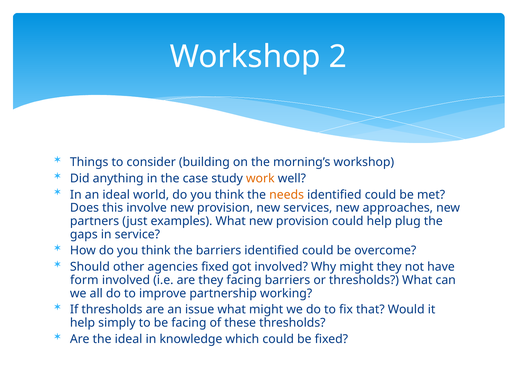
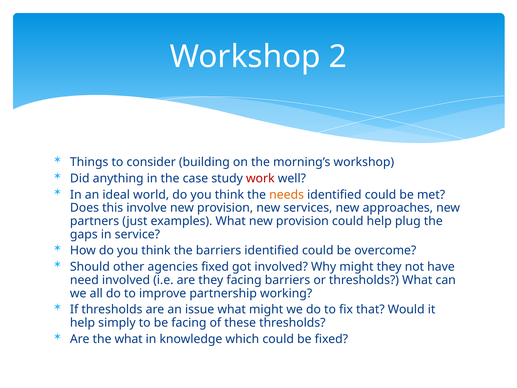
work colour: orange -> red (260, 178)
form: form -> need (84, 280)
the ideal: ideal -> what (129, 339)
